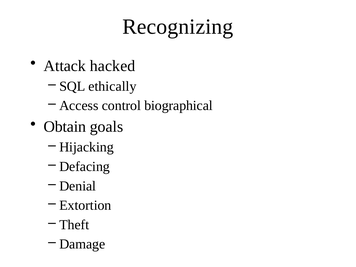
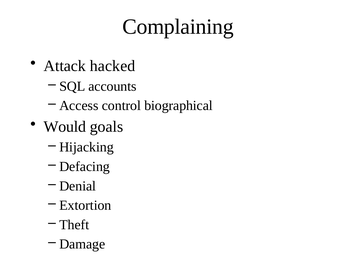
Recognizing: Recognizing -> Complaining (178, 27)
ethically: ethically -> accounts (112, 86)
Obtain: Obtain -> Would (65, 127)
